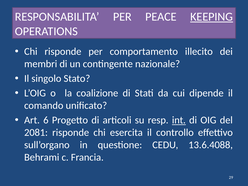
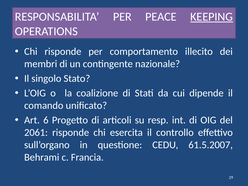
int underline: present -> none (179, 120)
2081: 2081 -> 2061 (36, 133)
13.6.4088: 13.6.4088 -> 61.5.2007 (211, 145)
